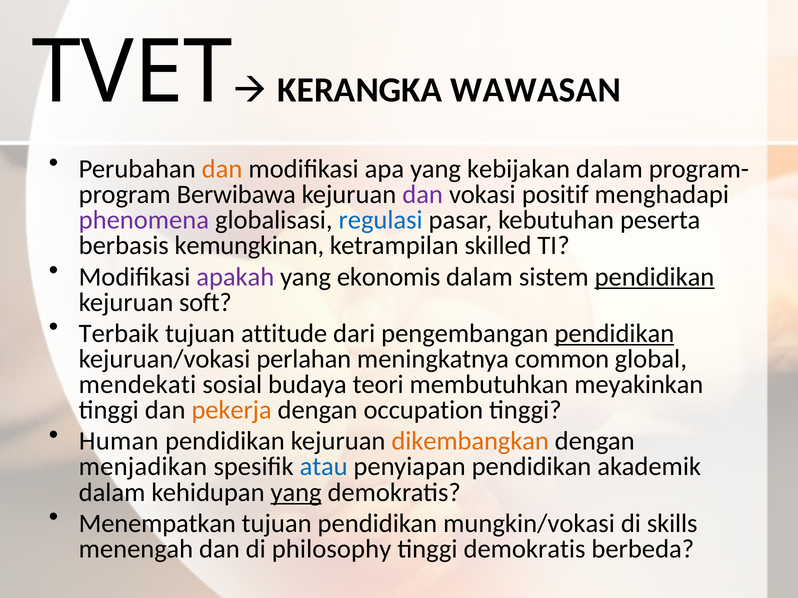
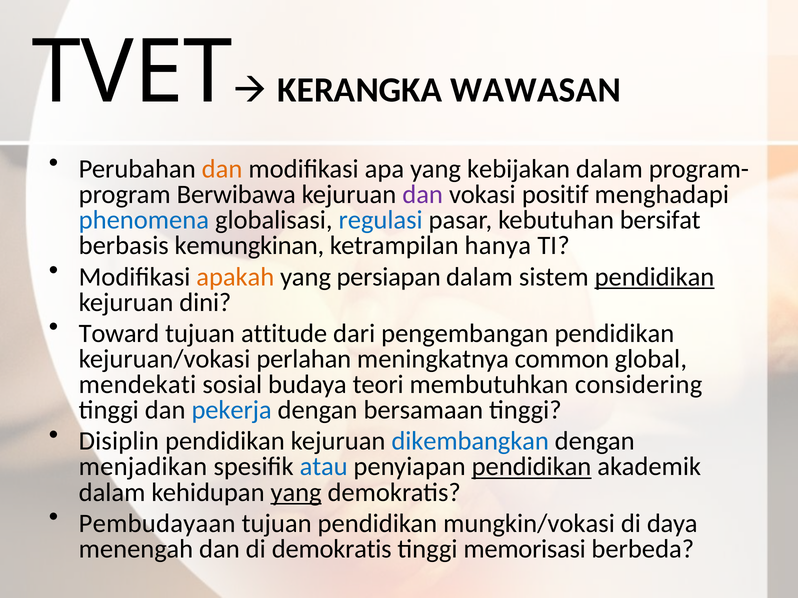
phenomena colour: purple -> blue (144, 220)
peserta: peserta -> bersifat (660, 220)
skilled: skilled -> hanya (498, 246)
apakah colour: purple -> orange (235, 277)
ekonomis: ekonomis -> persiapan (389, 277)
soft: soft -> dini (205, 303)
Terbaik: Terbaik -> Toward (119, 334)
pendidikan underline: present -> none (614, 334)
meyakinkan: meyakinkan -> considering (639, 385)
pekerja colour: orange -> blue (232, 410)
occupation: occupation -> bersamaan (423, 410)
Human: Human -> Disiplin (119, 442)
dikembangkan colour: orange -> blue (470, 442)
pendidikan underline: none -> present (532, 467)
Menempatkan: Menempatkan -> Pembudayaan (157, 524)
skills: skills -> daya (672, 524)
di philosophy: philosophy -> demokratis (332, 549)
tinggi demokratis: demokratis -> memorisasi (525, 549)
